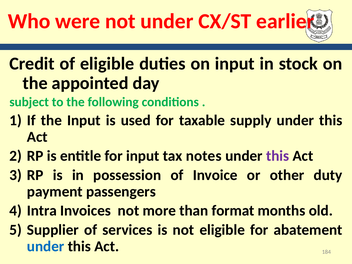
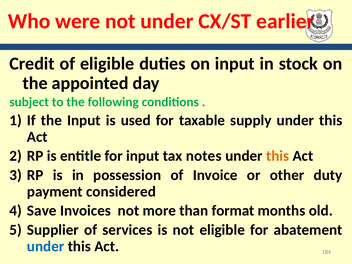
this colour: purple -> orange (278, 156)
passengers: passengers -> considered (121, 192)
Intra: Intra -> Save (42, 211)
